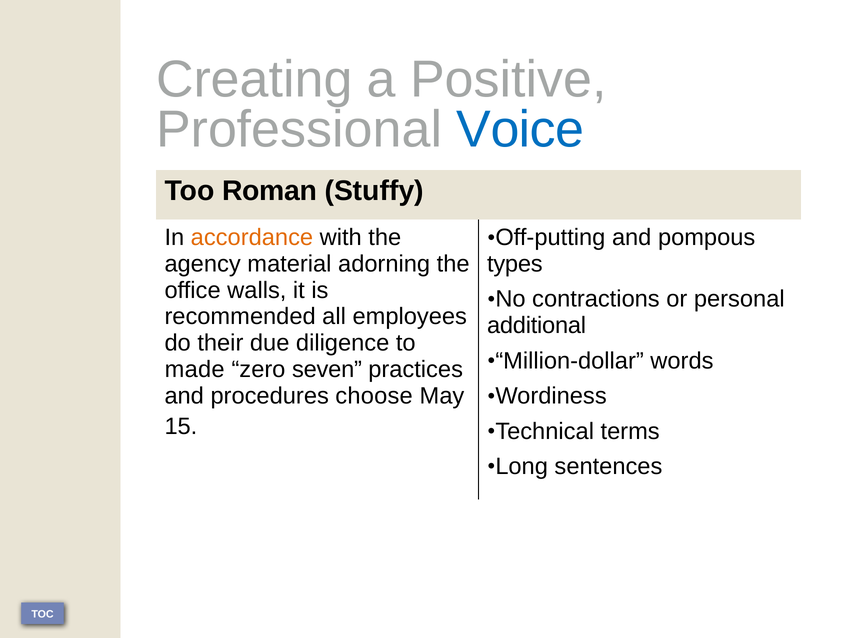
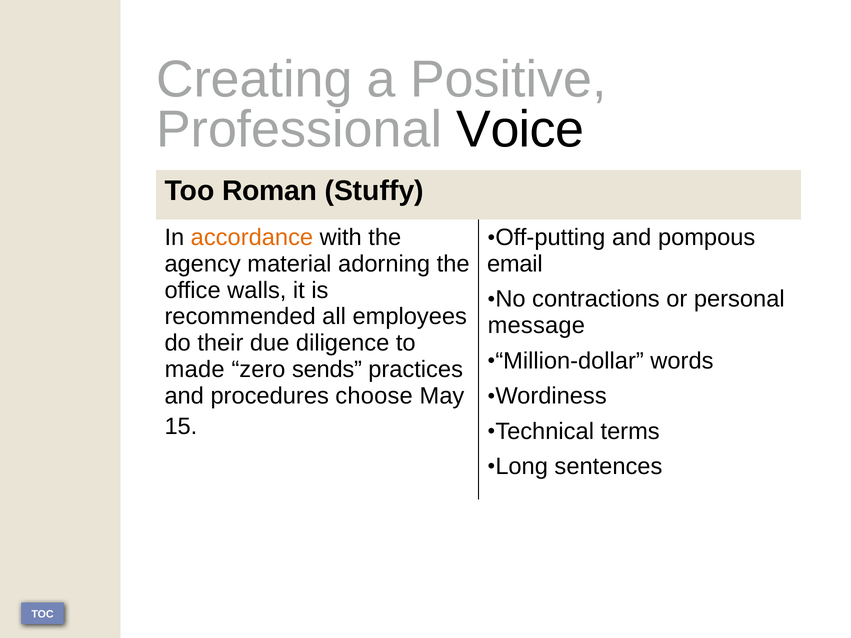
Voice colour: blue -> black (520, 129)
types: types -> email (515, 264)
additional: additional -> message (536, 326)
seven: seven -> sends (327, 370)
